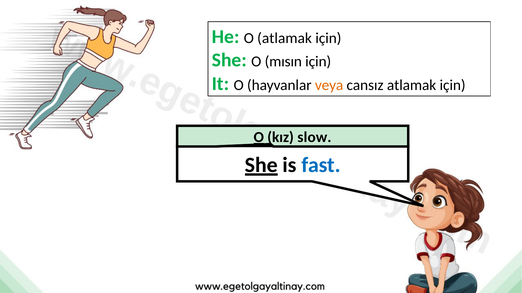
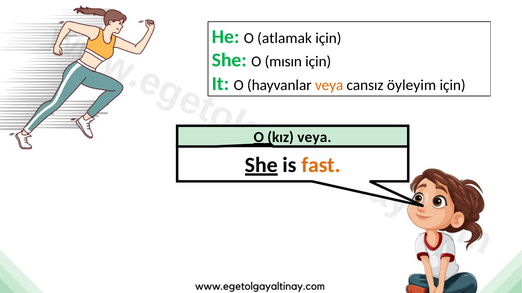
cansız atlamak: atlamak -> öyleyim (412, 85)
kız slow: slow -> veya (314, 137)
fast colour: blue -> orange (321, 166)
